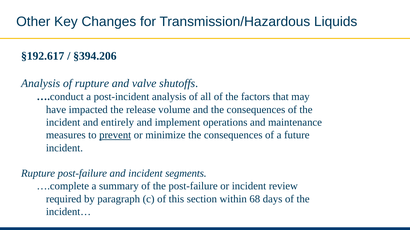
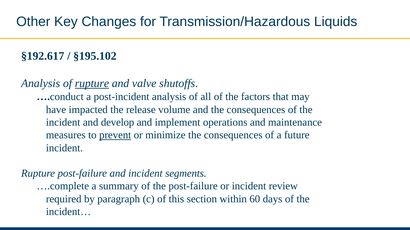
§394.206: §394.206 -> §195.102 (95, 56)
rupture underline: none -> present (92, 84)
entirely: entirely -> develop (118, 123)
68: 68 -> 60 (255, 199)
